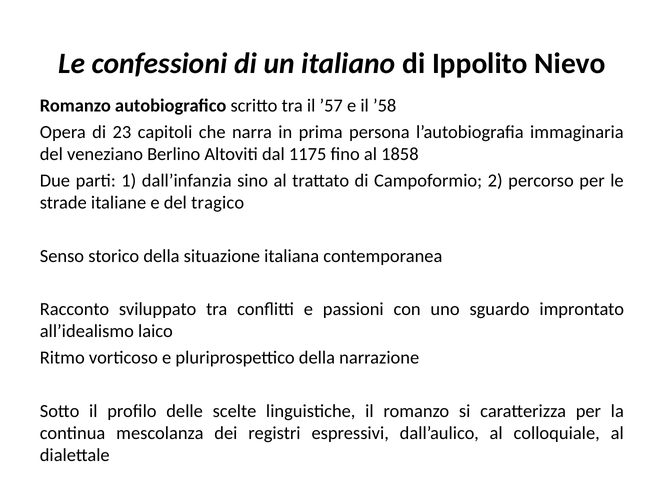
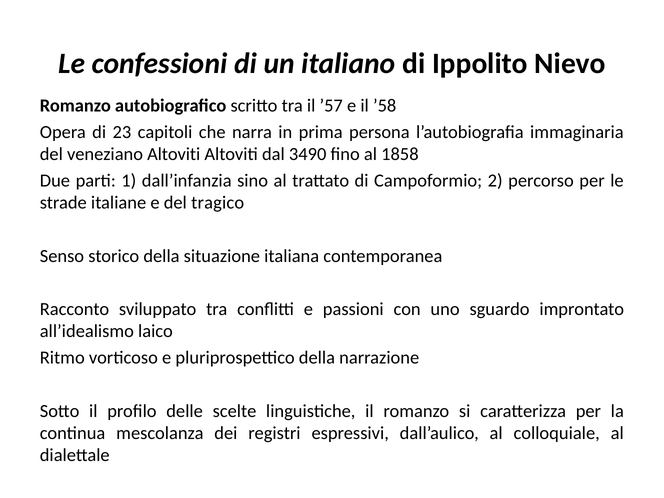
veneziano Berlino: Berlino -> Altoviti (174, 154)
1175: 1175 -> 3490 (308, 154)
